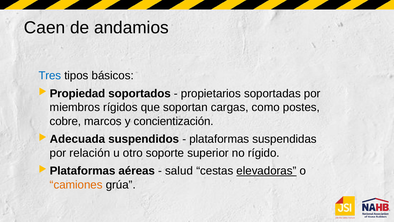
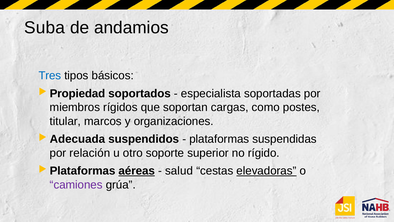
Caen: Caen -> Suba (44, 28)
propietarios: propietarios -> especialista (211, 93)
cobre: cobre -> titular (65, 121)
concientización: concientización -> organizaciones (174, 121)
aéreas underline: none -> present (137, 171)
camiones colour: orange -> purple (76, 184)
